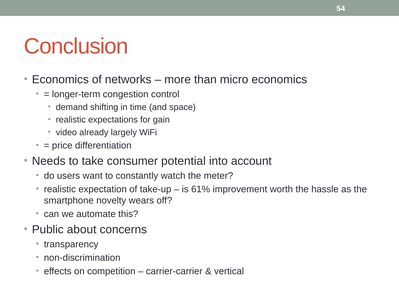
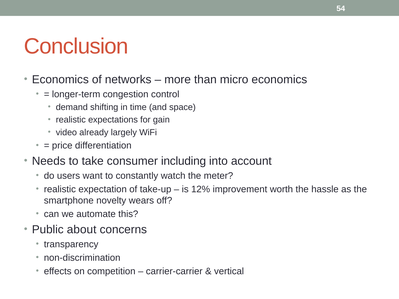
potential: potential -> including (184, 161)
61%: 61% -> 12% (201, 189)
